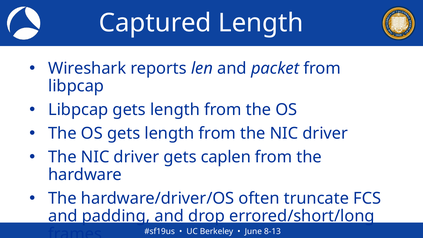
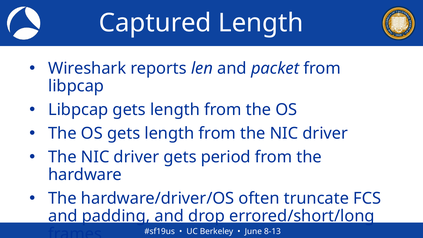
caplen: caplen -> period (226, 157)
